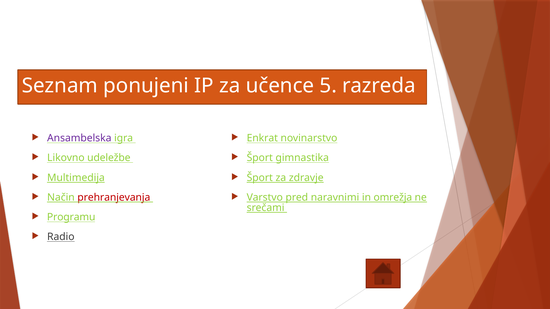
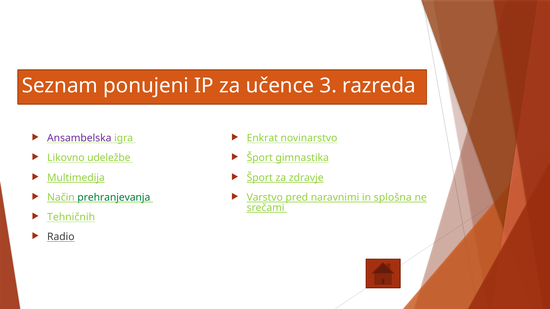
5: 5 -> 3 (328, 86)
prehranjevanja colour: red -> green (114, 198)
omrežja: omrežja -> splošna (393, 198)
Programu: Programu -> Tehničnih (71, 217)
